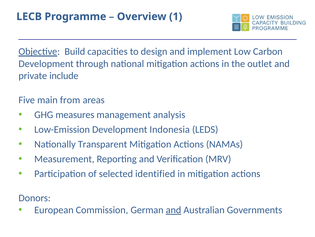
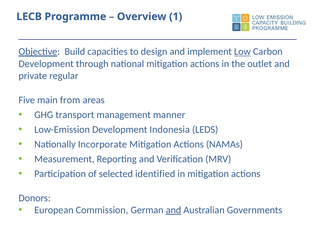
Low underline: none -> present (242, 51)
include: include -> regular (64, 76)
measures: measures -> transport (75, 114)
analysis: analysis -> manner (169, 114)
Transparent: Transparent -> Incorporate (102, 144)
